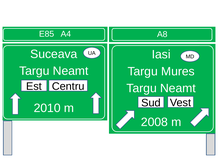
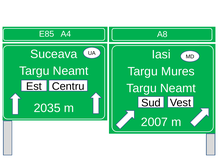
2010: 2010 -> 2035 (47, 109)
2008: 2008 -> 2007 (154, 122)
